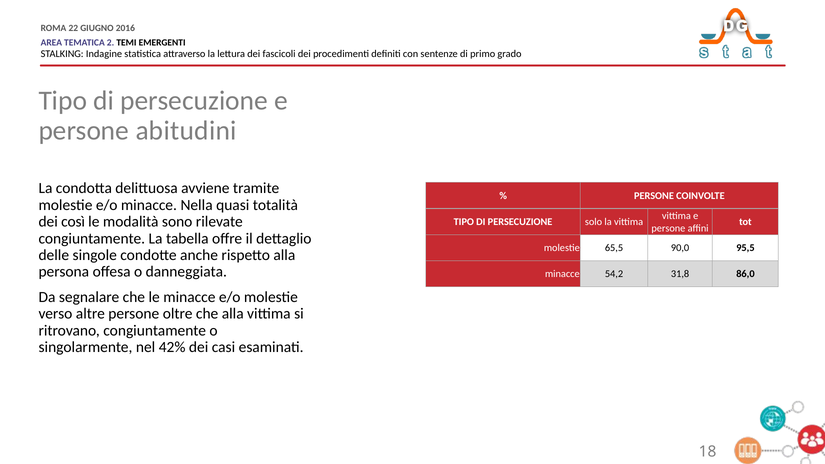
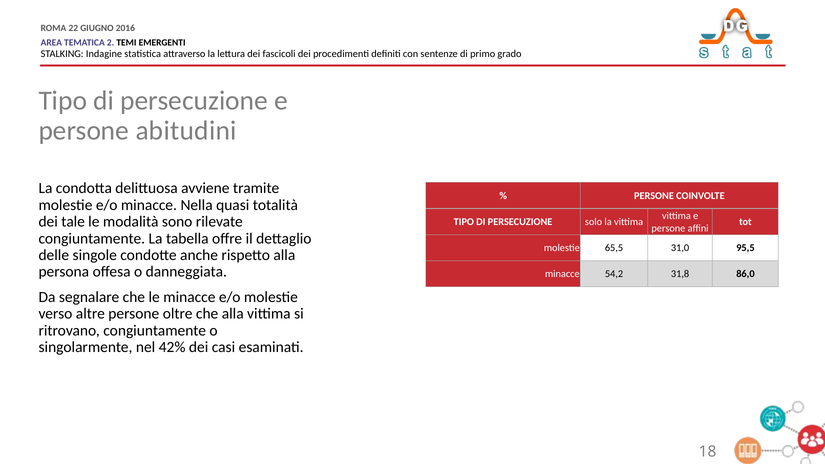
così: così -> tale (73, 222)
90,0: 90,0 -> 31,0 (680, 248)
